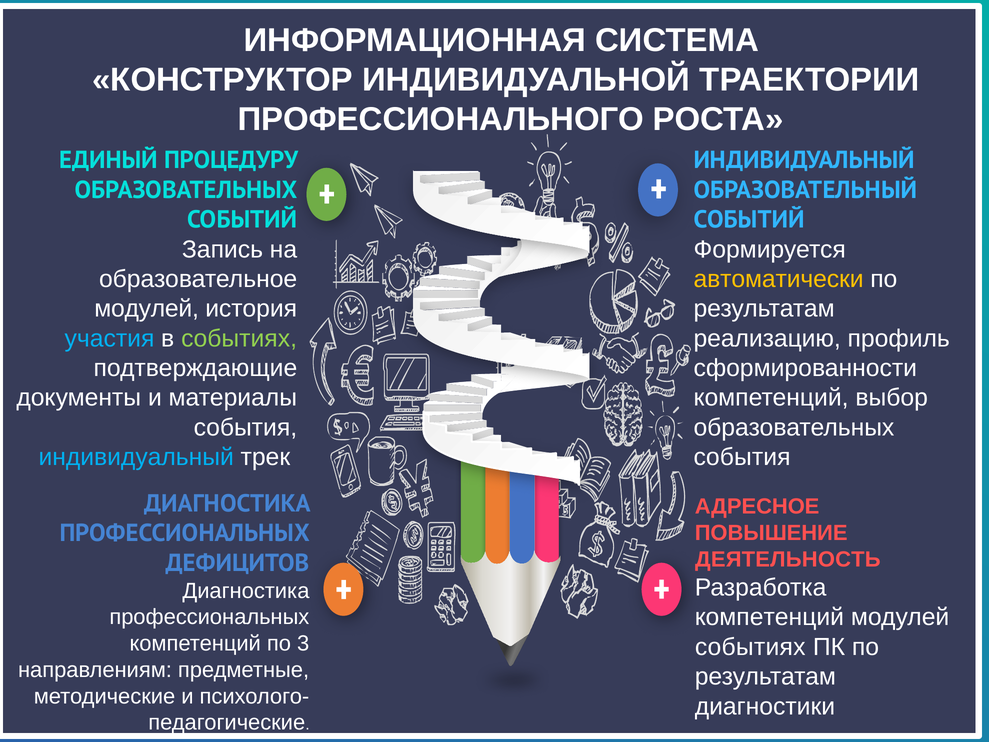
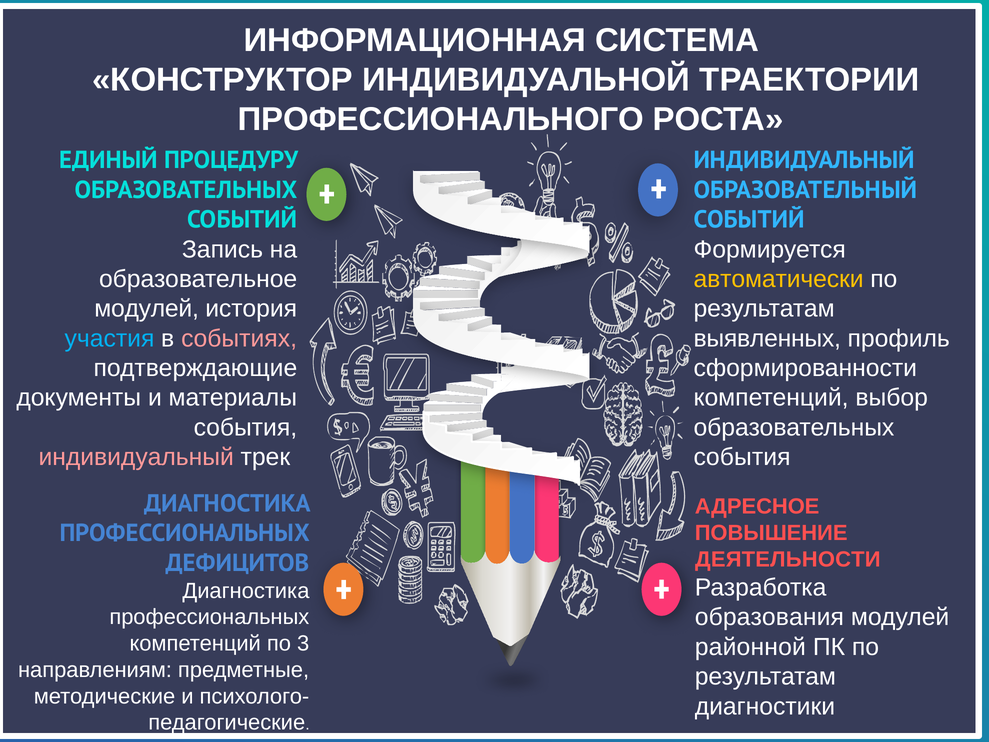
событиях colour: light green -> pink (239, 338)
реализацию: реализацию -> выявленных (767, 338)
индивидуальный colour: light blue -> pink (136, 457)
ДЕЯТЕЛЬНОСТЬ: ДЕЯТЕЛЬНОСТЬ -> ДЕЯТЕЛЬНОСТИ (788, 559)
компетенций: компетенций -> образования (769, 617)
событиях: событиях -> районной (750, 647)
